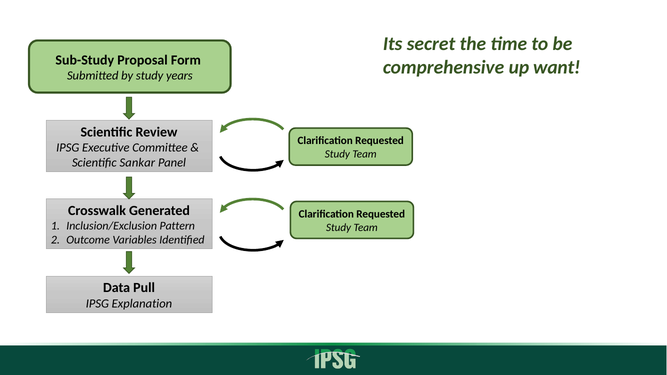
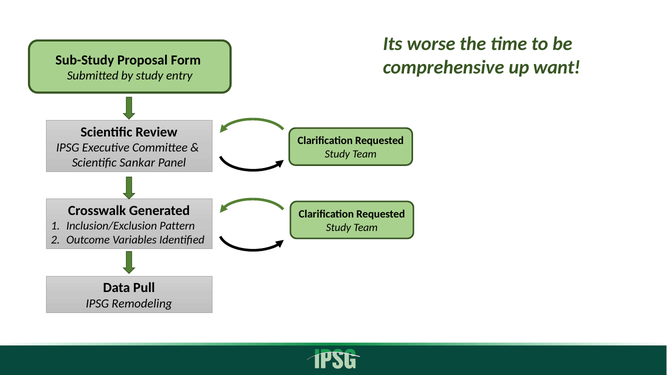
secret: secret -> worse (431, 44)
years: years -> entry (179, 76)
Explanation: Explanation -> Remodeling (142, 304)
